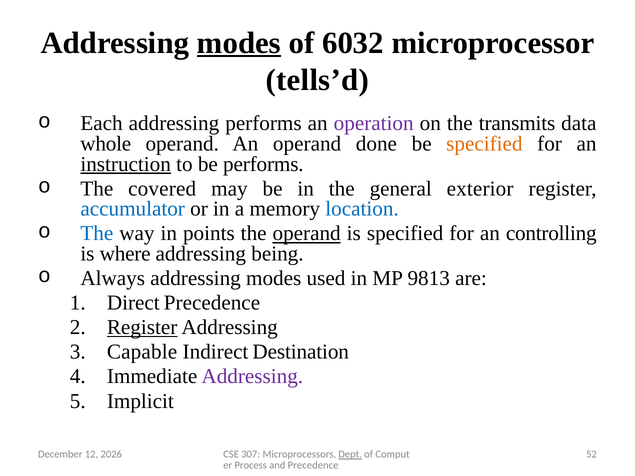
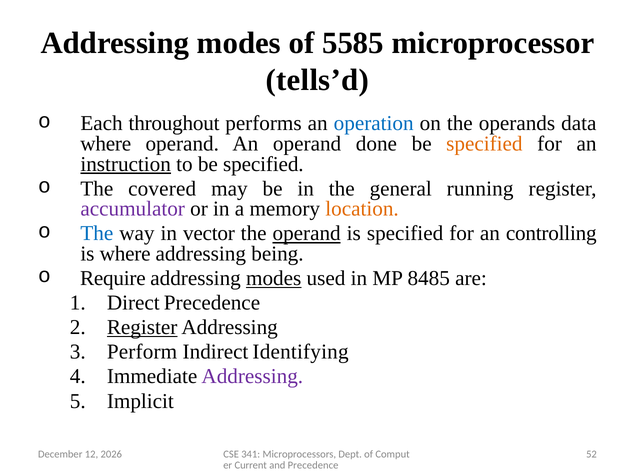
modes underline: present -> none (239, 43)
6032: 6032 -> 5585 (353, 43)
Each addressing: addressing -> throughout (174, 124)
operation colour: purple -> blue (374, 124)
transmits: transmits -> operands (517, 124)
whole: whole -> where (106, 144)
to be performs: performs -> specified (263, 164)
exterior: exterior -> running (480, 189)
accumulator colour: blue -> purple (133, 209)
location colour: blue -> orange (362, 209)
points: points -> vector (209, 234)
Always: Always -> Require (113, 279)
modes underline: none -> present (274, 279)
9813: 9813 -> 8485 (429, 279)
Capable: Capable -> Perform (142, 352)
Destination: Destination -> Identifying (301, 352)
307: 307 -> 341 (251, 455)
Dept underline: present -> none (350, 455)
Process: Process -> Current (251, 465)
